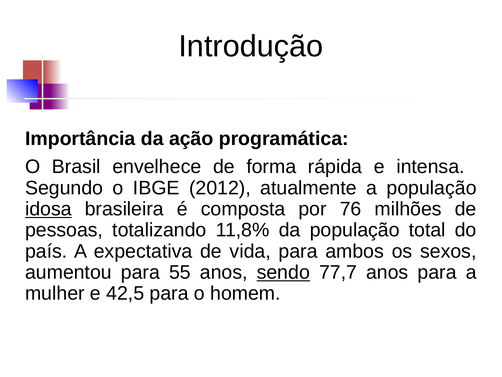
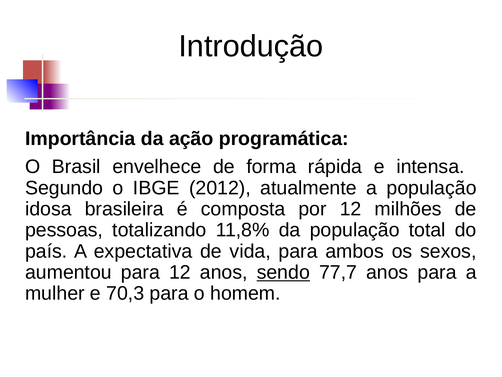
idosa underline: present -> none (48, 209)
por 76: 76 -> 12 (351, 209)
para 55: 55 -> 12 (180, 272)
42,5: 42,5 -> 70,3 (125, 293)
